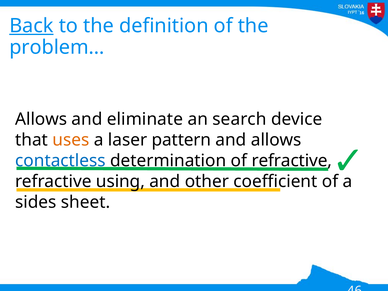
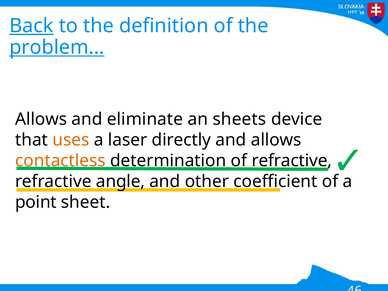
problem… underline: none -> present (57, 47)
search: search -> sheets (239, 119)
pattern: pattern -> directly (181, 140)
contactless colour: blue -> orange (60, 161)
using: using -> angle (120, 181)
sides: sides -> point (36, 202)
